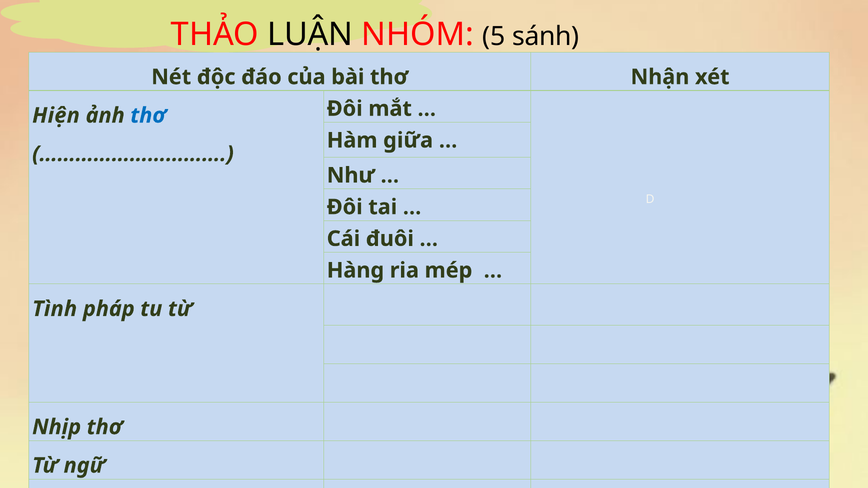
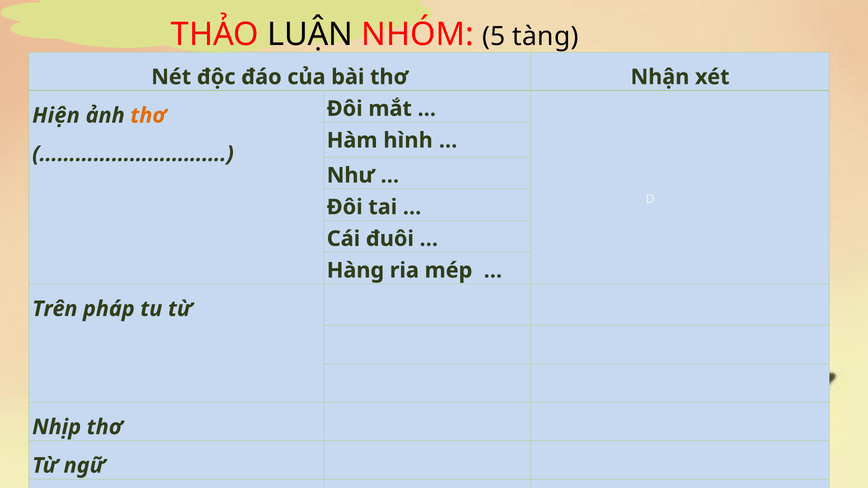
sánh: sánh -> tàng (546, 36)
thơ colour: blue -> orange (148, 116)
giữa: giữa -> hình (408, 140)
Tình: Tình -> Trên (55, 309)
